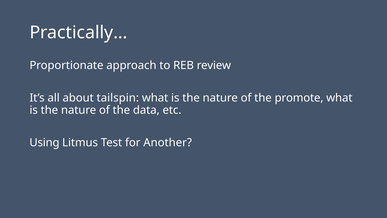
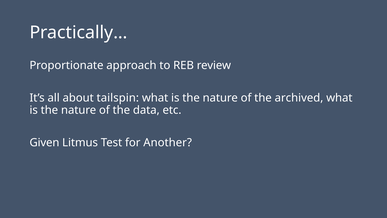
promote: promote -> archived (299, 98)
Using: Using -> Given (44, 142)
